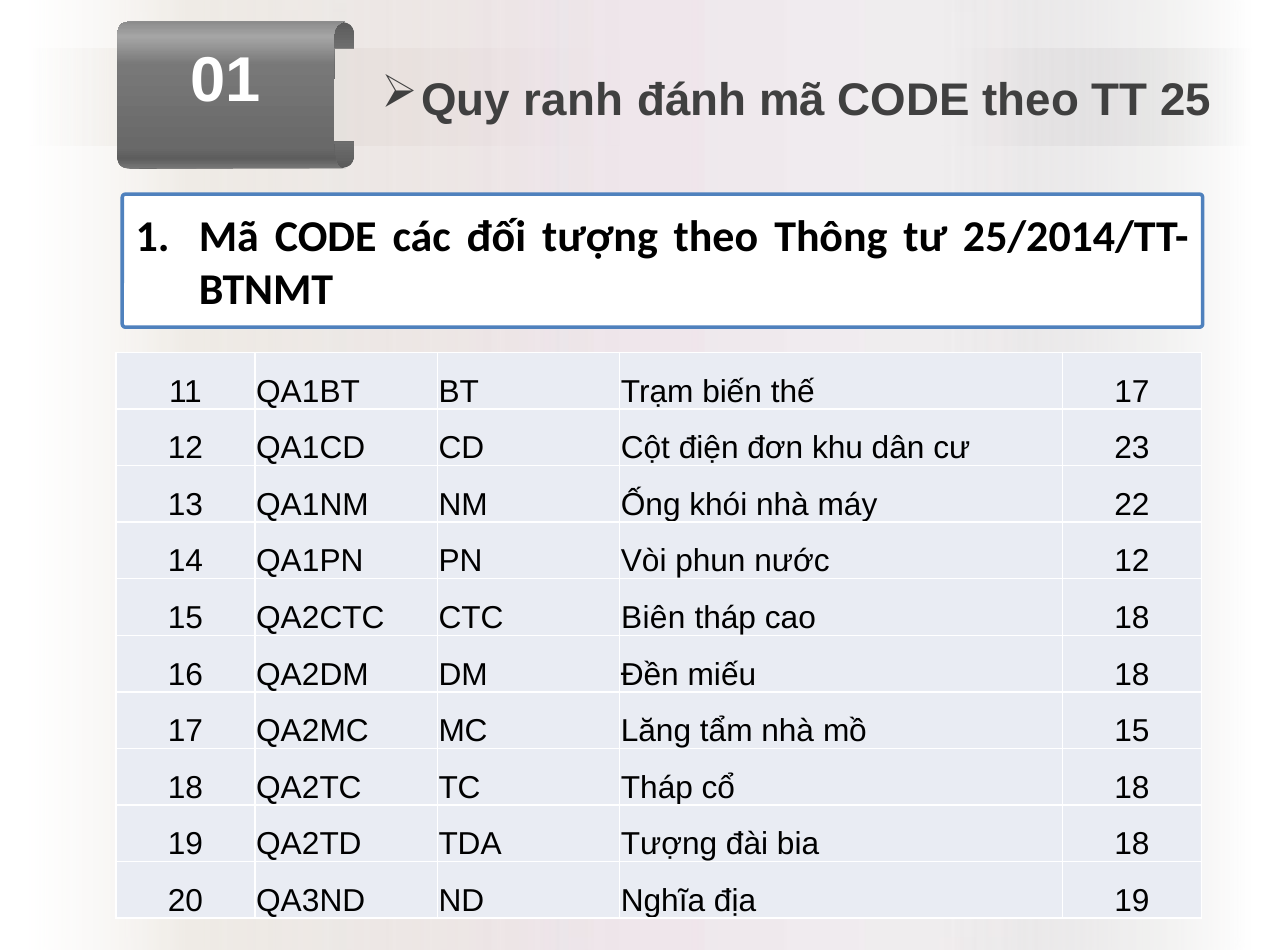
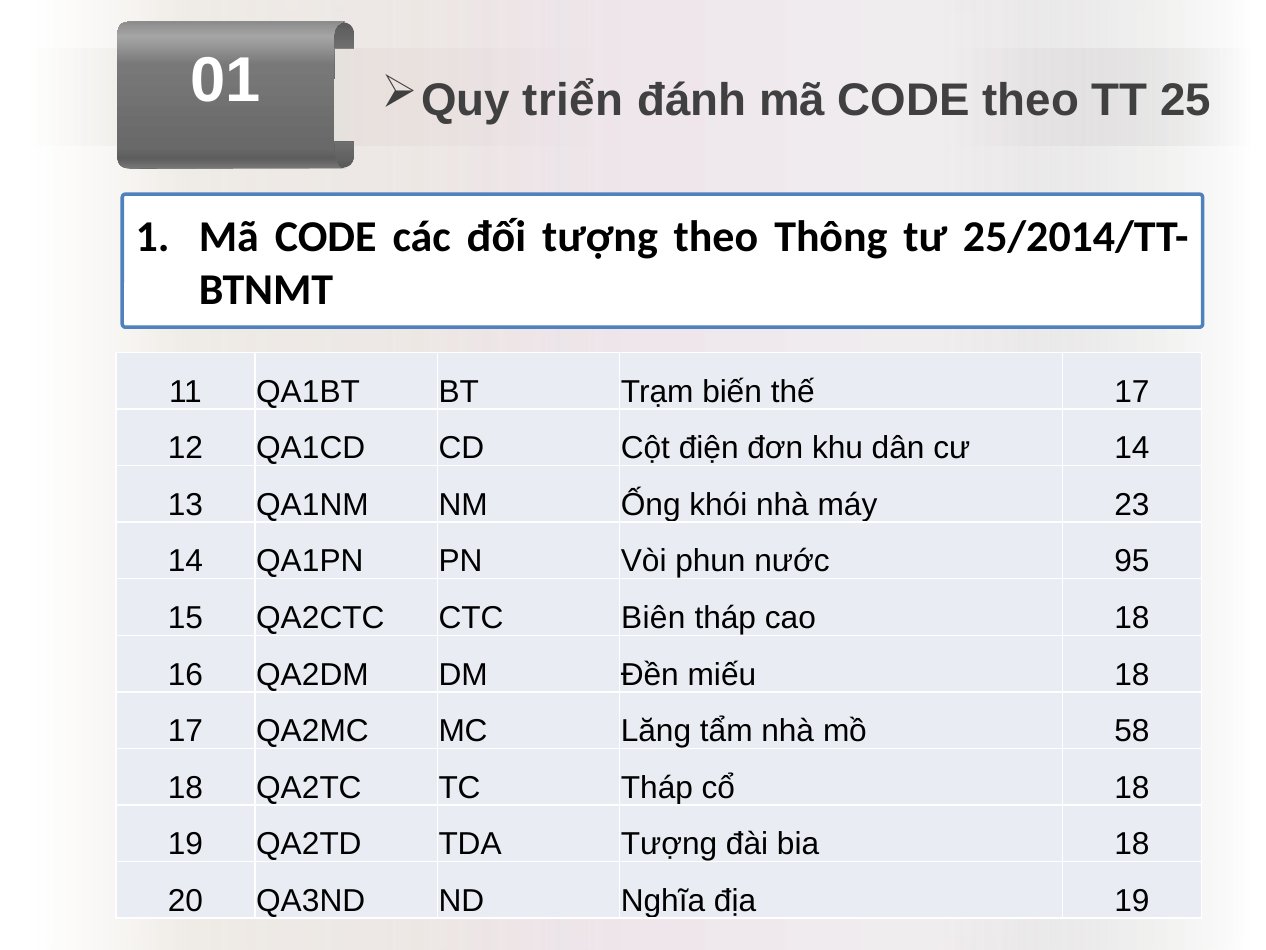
ranh: ranh -> triển (573, 100)
cư 23: 23 -> 14 (1132, 448)
22: 22 -> 23 (1132, 505)
nước 12: 12 -> 95 (1132, 561)
mồ 15: 15 -> 58 (1132, 731)
